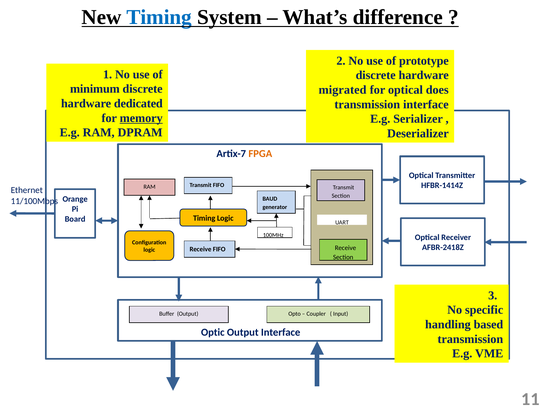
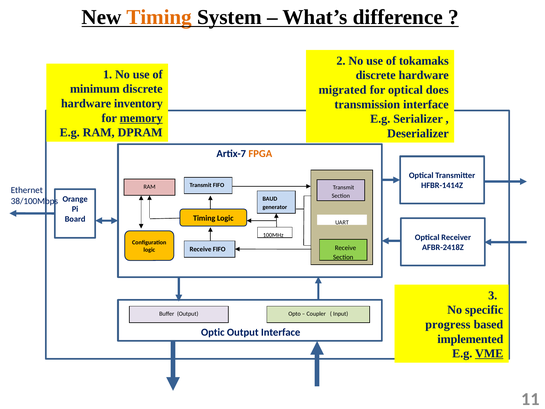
Timing colour: blue -> orange (159, 17)
prototype: prototype -> tokamaks (424, 61)
dedicated: dedicated -> inventory (138, 103)
11/100Mbps: 11/100Mbps -> 38/100Mbps (34, 201)
handling: handling -> progress (448, 324)
transmission: transmission -> implemented (470, 339)
VME underline: none -> present (489, 353)
